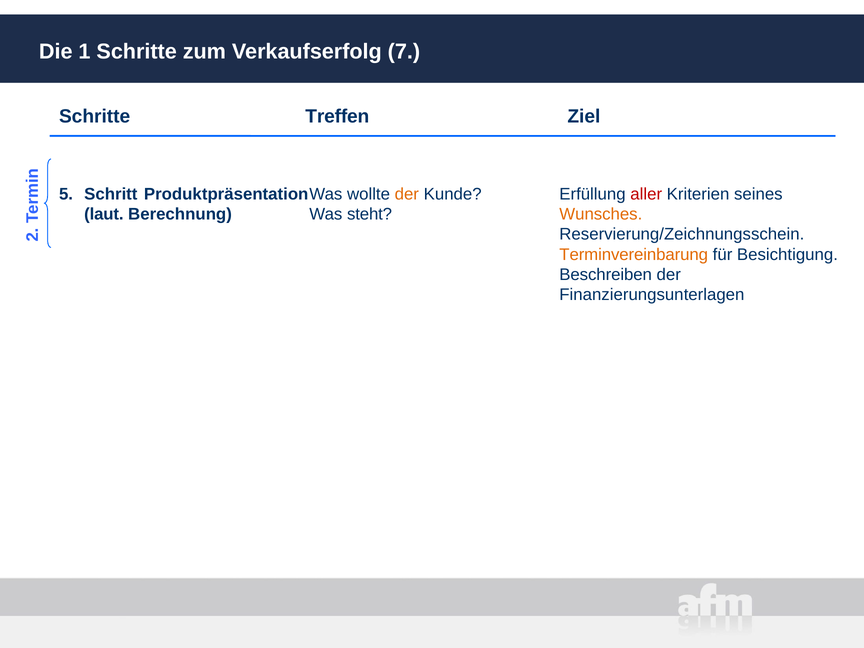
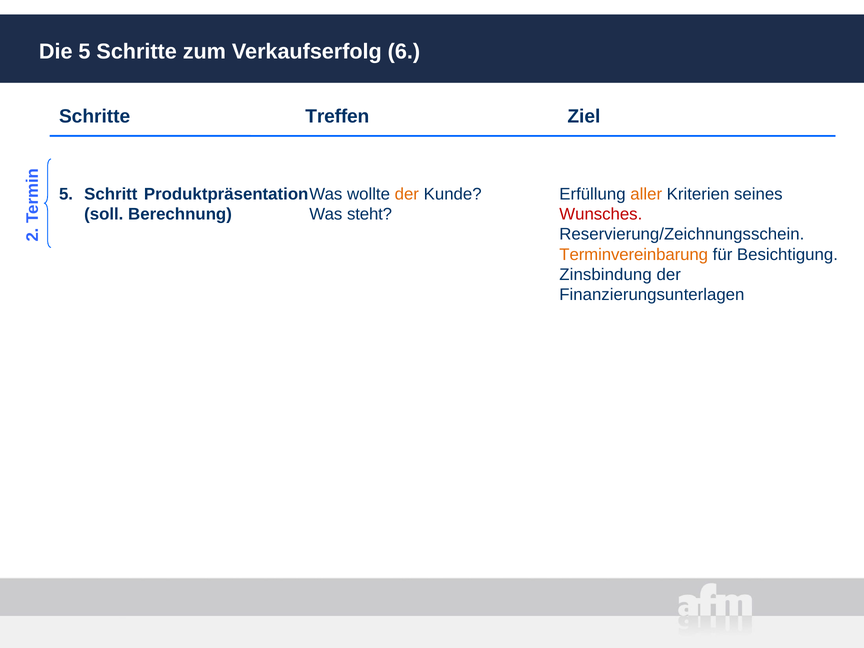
Die 1: 1 -> 5 (85, 51)
7: 7 -> 6 (404, 51)
aller colour: red -> orange (646, 194)
laut: laut -> soll (104, 214)
Wunsches colour: orange -> red (601, 214)
Beschreiben: Beschreiben -> Zinsbindung (606, 275)
